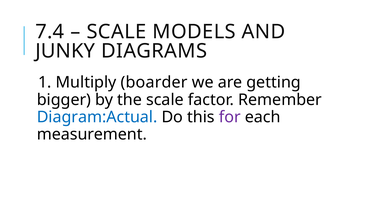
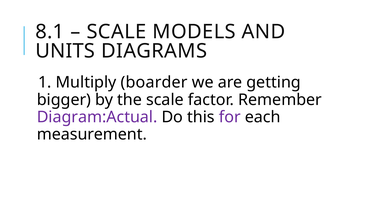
7.4: 7.4 -> 8.1 (50, 32)
JUNKY: JUNKY -> UNITS (65, 51)
Diagram:Actual colour: blue -> purple (97, 117)
